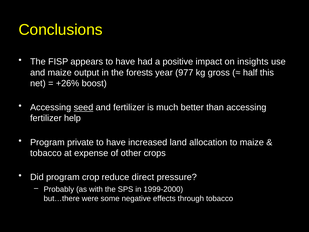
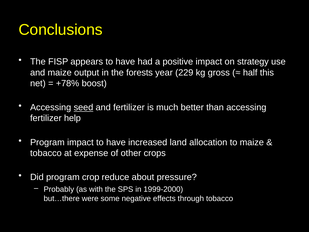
insights: insights -> strategy (253, 62)
977: 977 -> 229 (184, 72)
+26%: +26% -> +78% (68, 83)
Program private: private -> impact (80, 142)
direct: direct -> about (143, 177)
